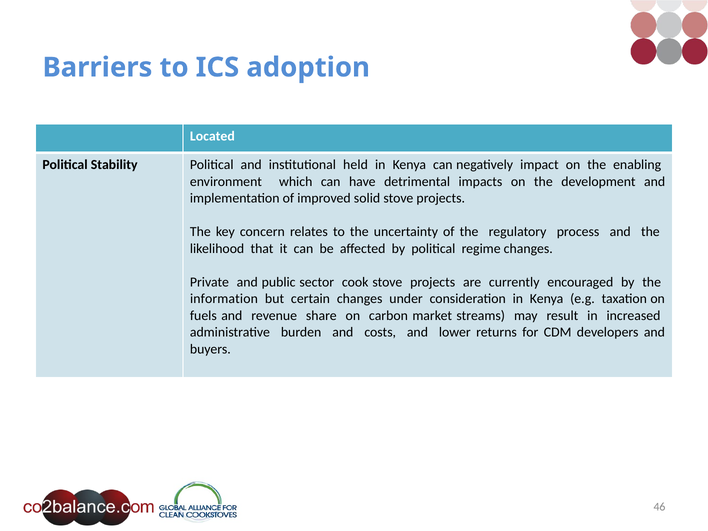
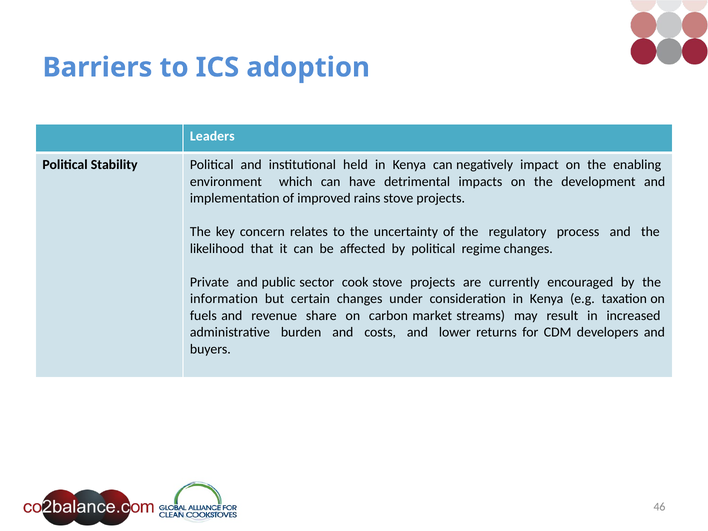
Located: Located -> Leaders (212, 136)
solid: solid -> rains (367, 198)
